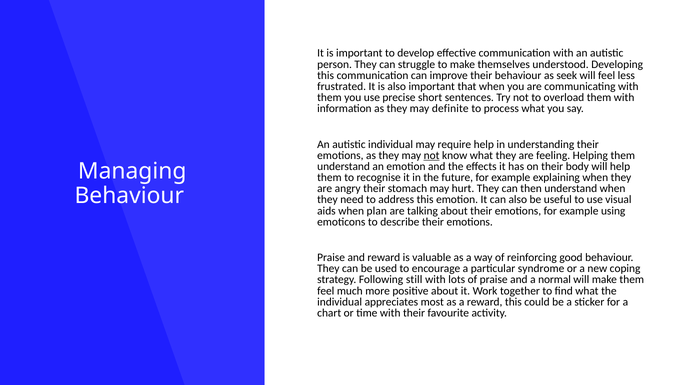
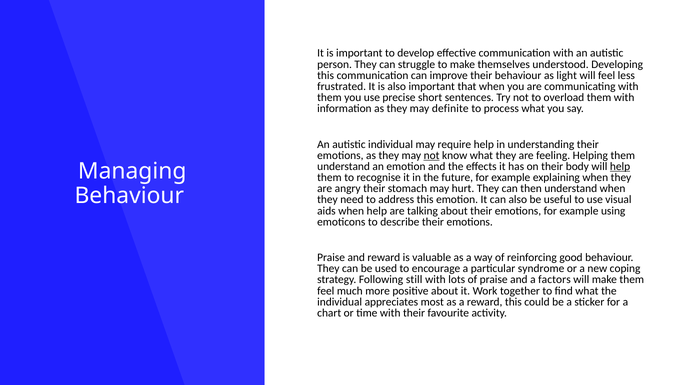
seek: seek -> light (567, 75)
help underline: none -> present (620, 167)
when plan: plan -> help (377, 211)
normal: normal -> factors (554, 280)
